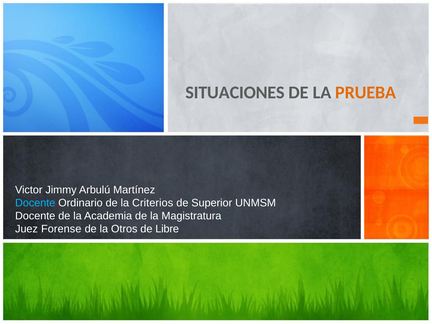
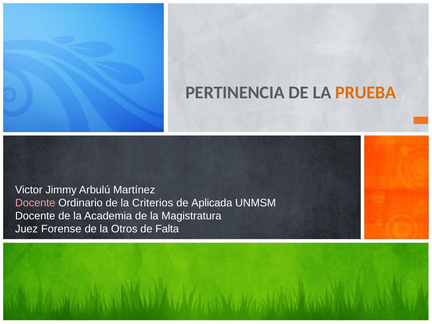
SITUACIONES: SITUACIONES -> PERTINENCIA (235, 92)
Docente colour: light blue -> pink (35, 203)
Superior: Superior -> Aplicada (212, 203)
Libre: Libre -> Falta (167, 229)
